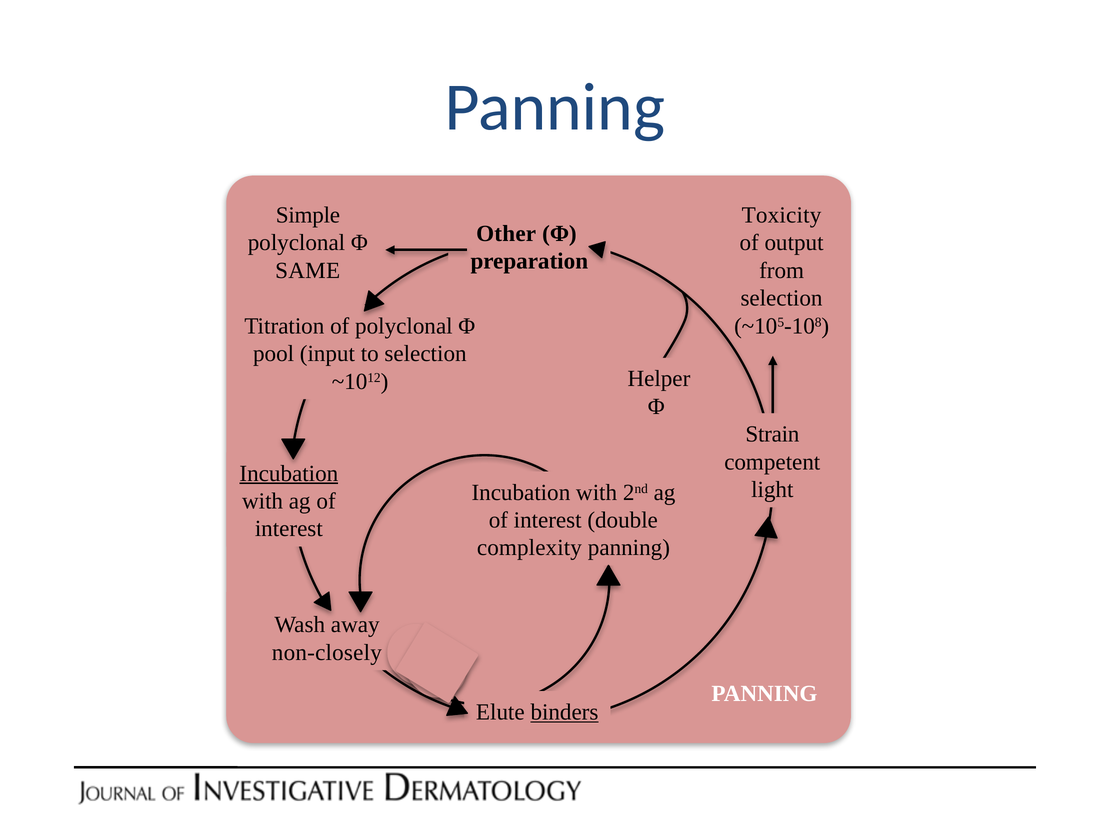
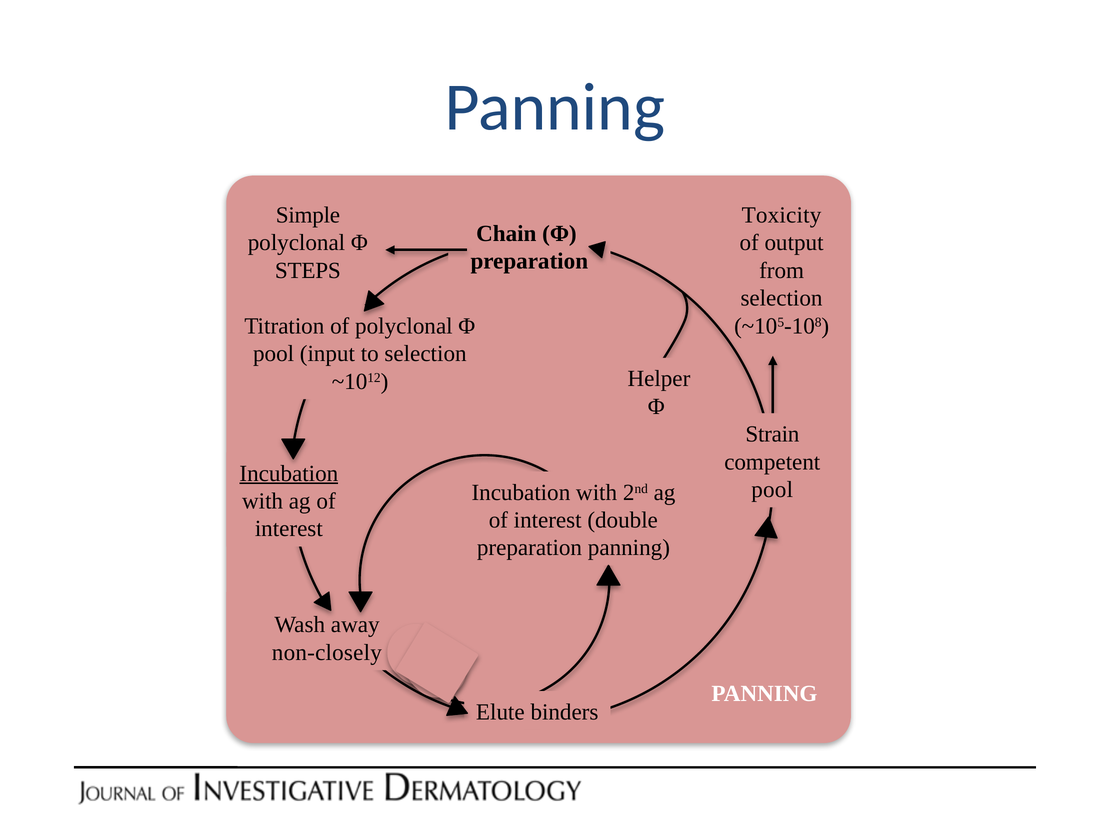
Other: Other -> Chain (506, 234)
SAME: SAME -> STEPS (308, 271)
light: light -> pool (772, 490)
complexity: complexity -> preparation (529, 548)
binders underline: present -> none (564, 712)
